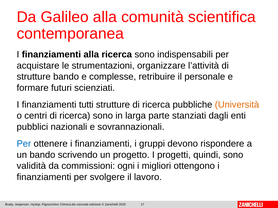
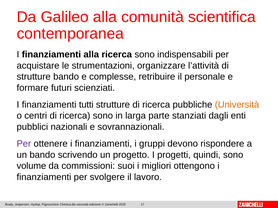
Per colour: blue -> purple (24, 144)
validità: validità -> volume (31, 166)
ogni: ogni -> suoi (126, 166)
